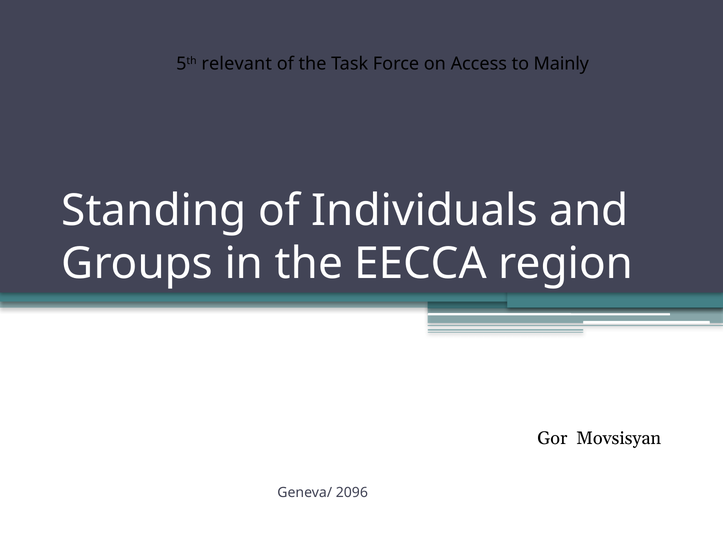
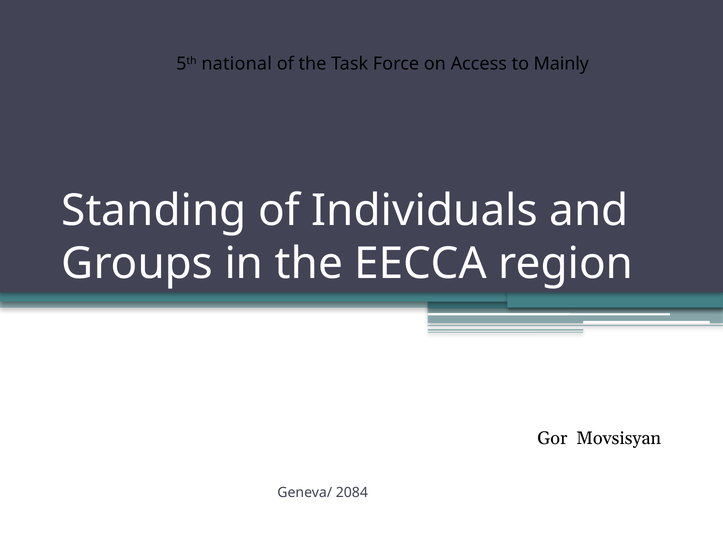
relevant: relevant -> national (237, 64)
2096: 2096 -> 2084 (352, 493)
